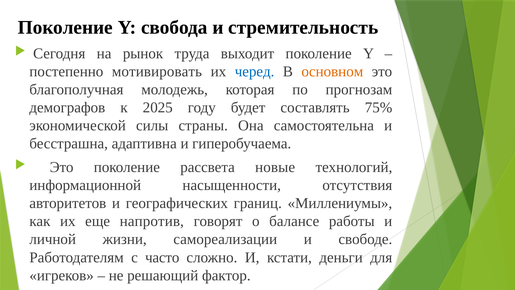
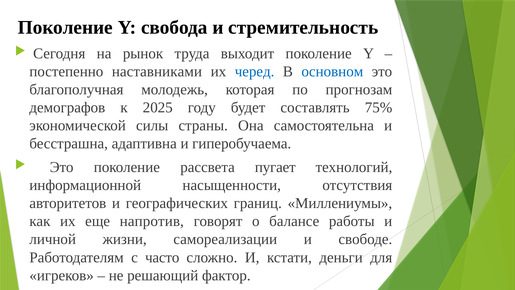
мотивировать: мотивировать -> наставниками (157, 71)
основном colour: orange -> blue (332, 71)
новые: новые -> пугает (275, 167)
